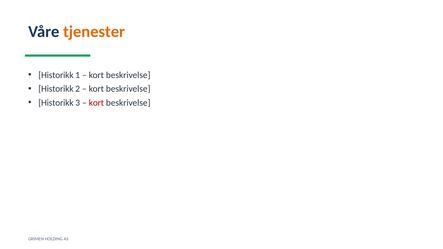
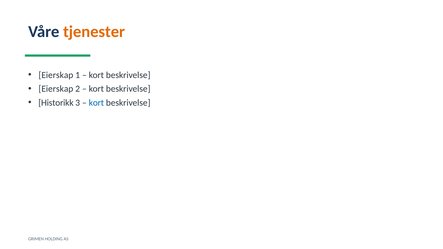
Historikk: Historikk -> Eierskap (56, 75)
Historikk: Historikk -> Eierskap (56, 89)
kort colour: red -> blue (96, 103)
